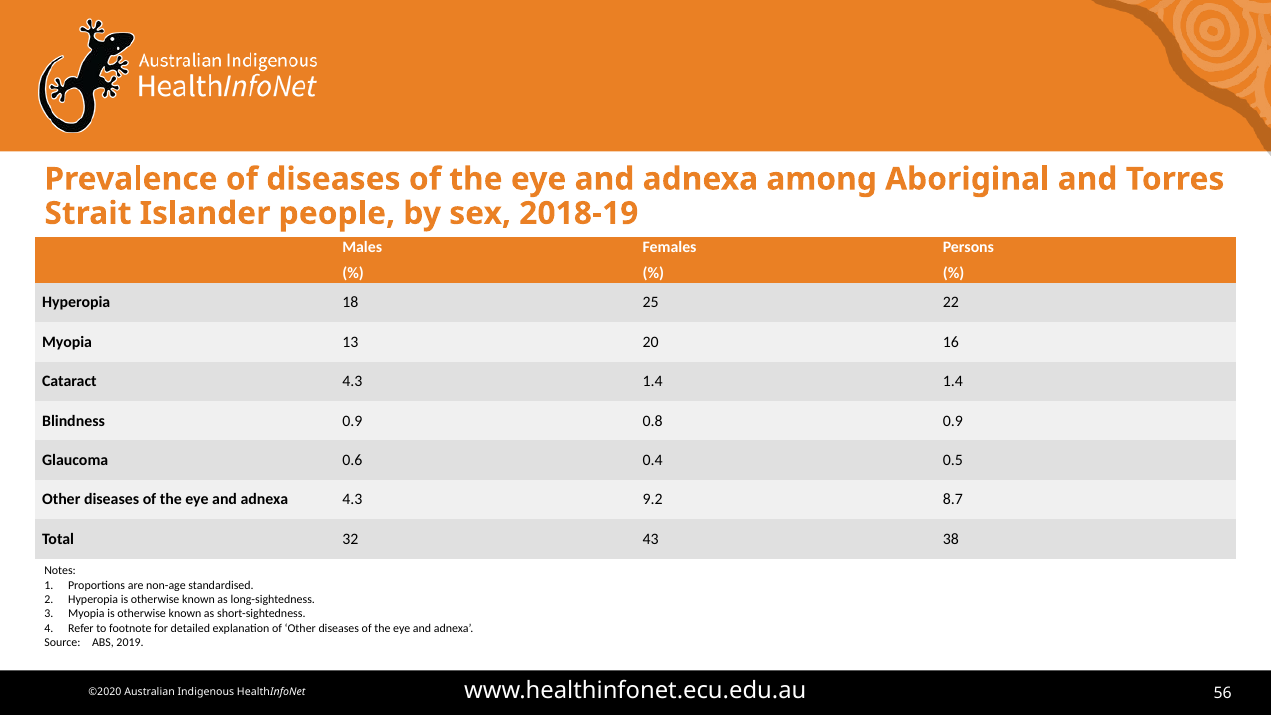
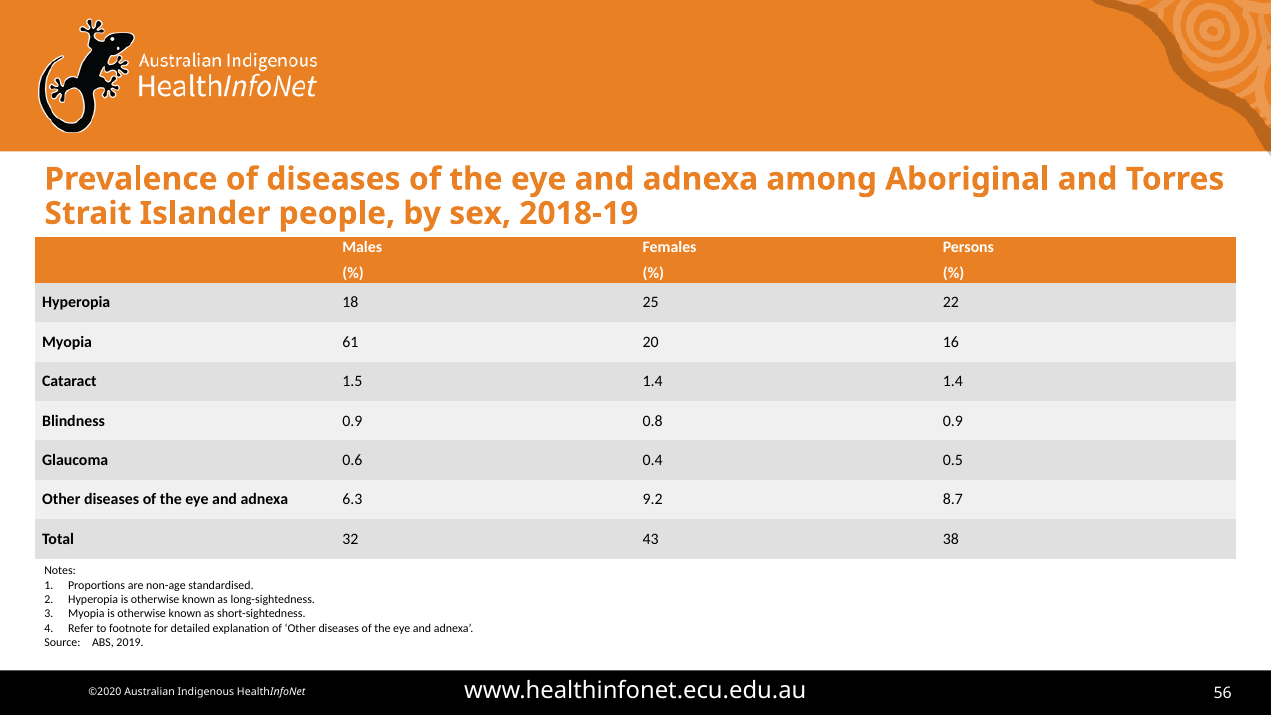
13: 13 -> 61 (350, 342)
Cataract 4.3: 4.3 -> 1.5 (352, 381)
adnexa 4.3: 4.3 -> 6.3 (352, 500)
